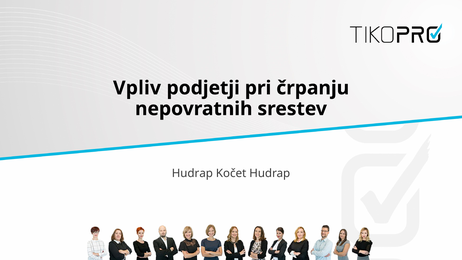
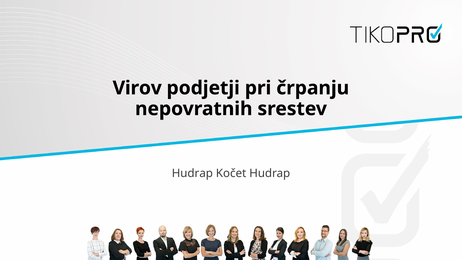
Vpliv: Vpliv -> Virov (137, 88)
